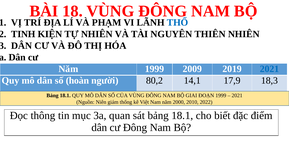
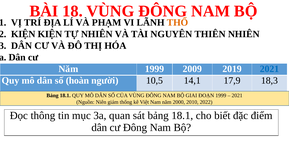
THỔ colour: blue -> orange (178, 22)
TINH: TINH -> KIỆN (23, 34)
80,2: 80,2 -> 10,5 (155, 80)
